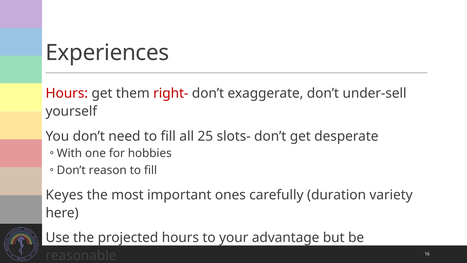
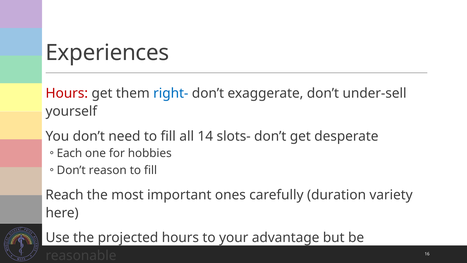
right- colour: red -> blue (171, 93)
25: 25 -> 14 (205, 136)
With: With -> Each (69, 153)
Keyes: Keyes -> Reach (64, 195)
